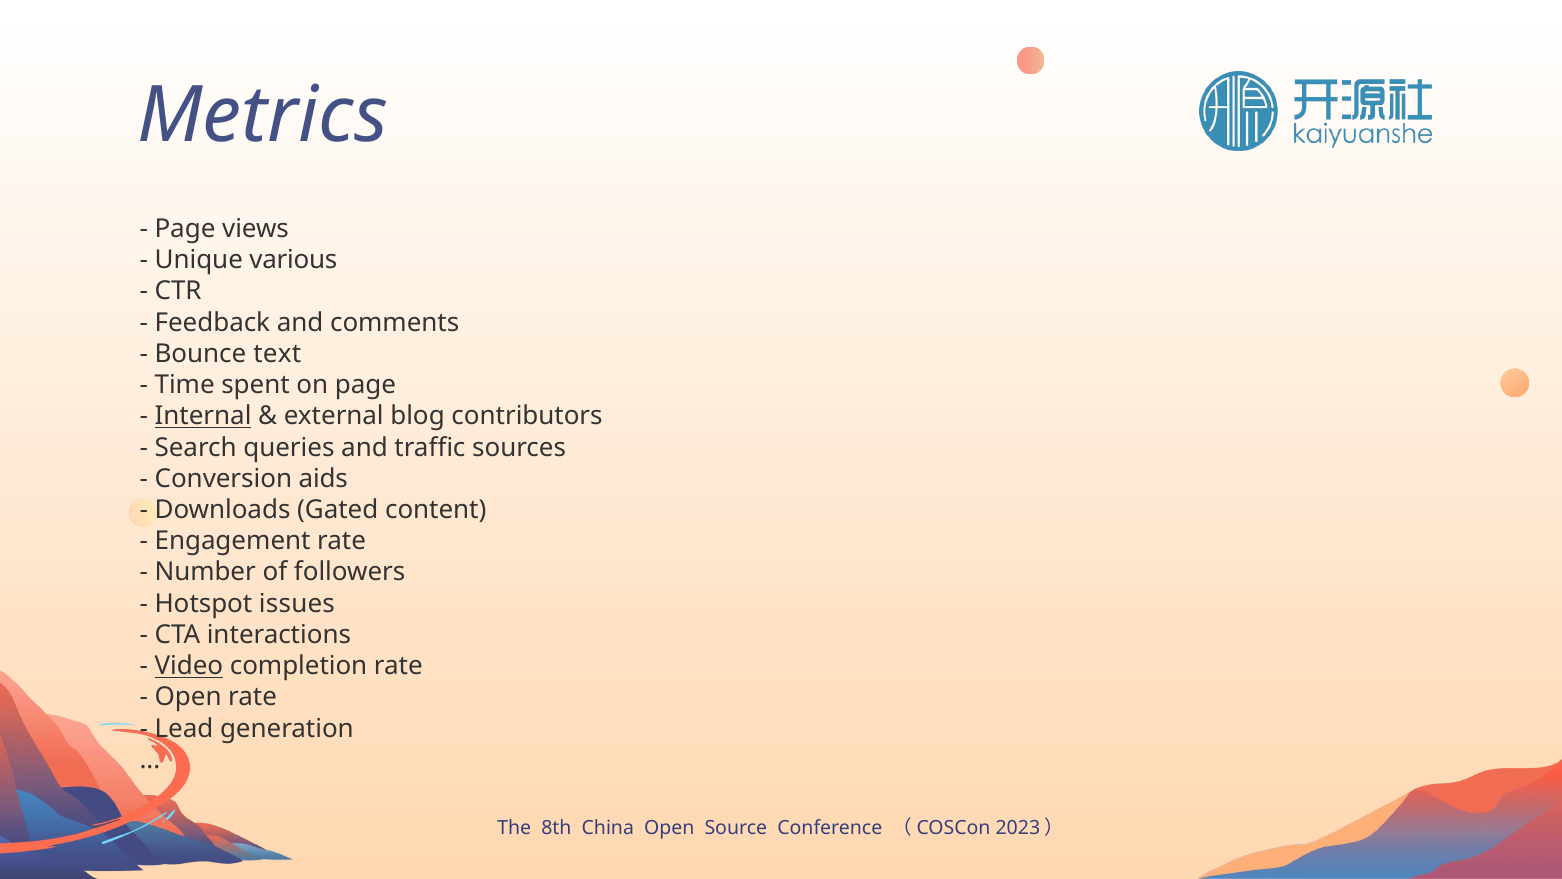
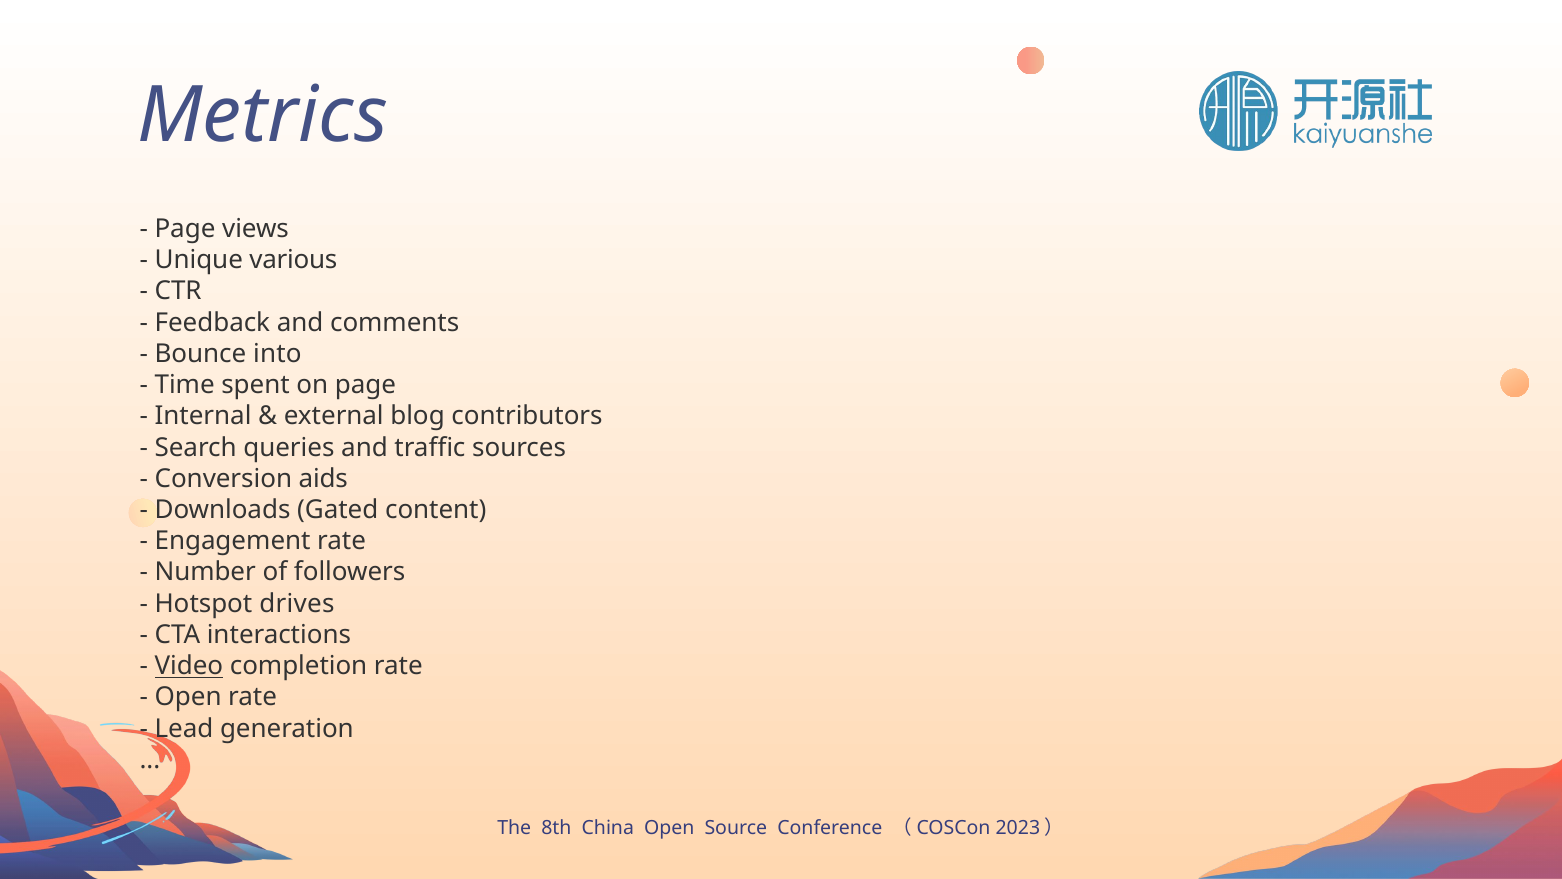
text: text -> into (277, 354)
Internal underline: present -> none (203, 416)
issues: issues -> drives (297, 603)
